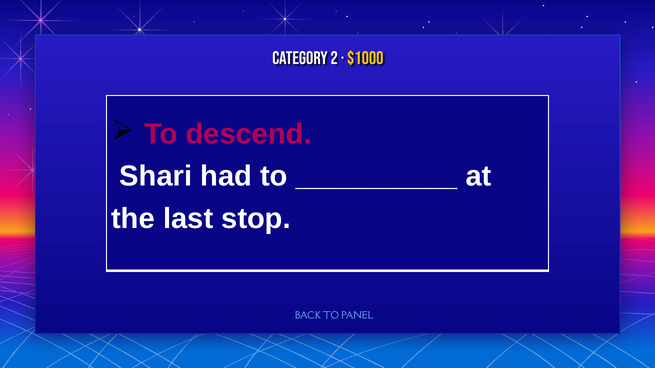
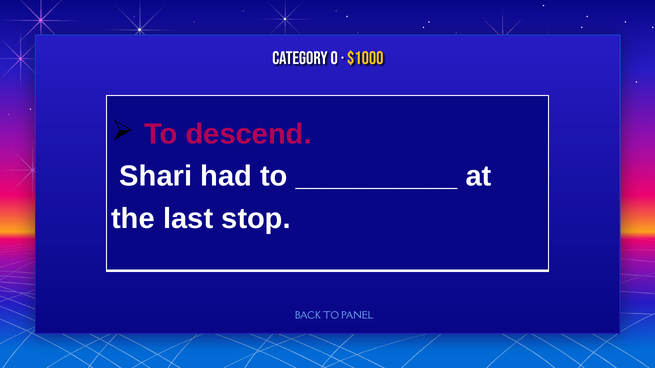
2: 2 -> 0 (334, 58)
